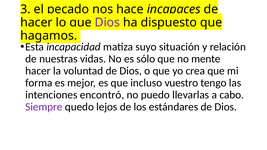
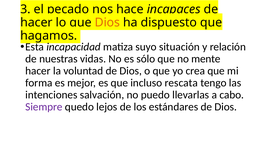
Dios colour: purple -> orange (107, 22)
vuestro: vuestro -> rescata (181, 83)
encontró: encontró -> salvación (102, 95)
